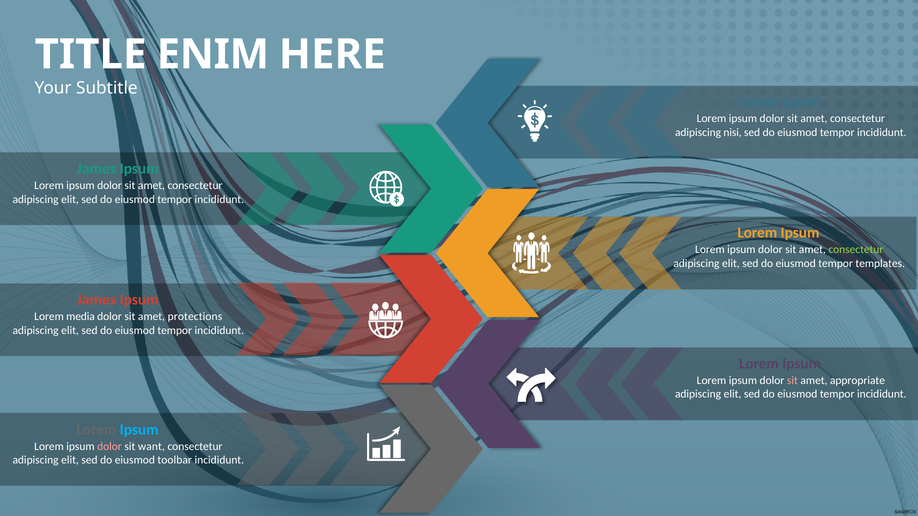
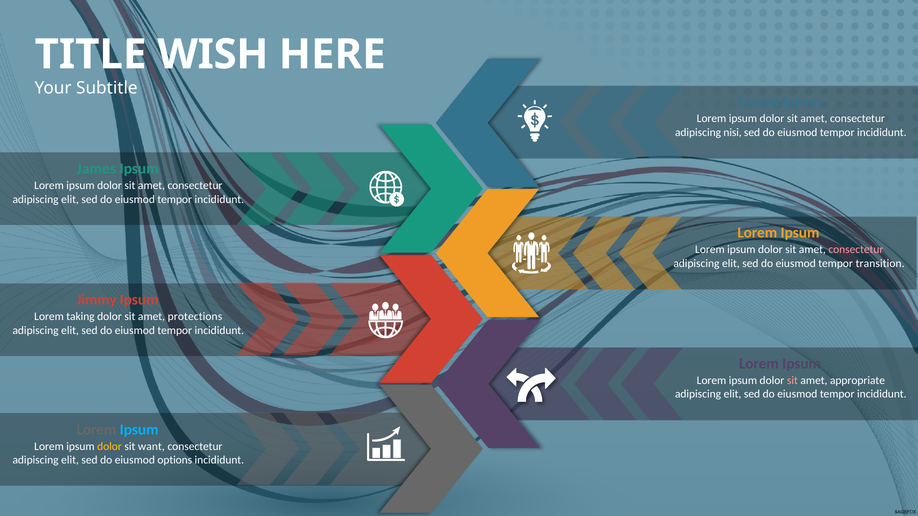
ENIM: ENIM -> WISH (213, 54)
consectetur colour: light green -> pink (856, 250)
templates: templates -> transition (880, 264)
James: James -> Jimmy (97, 300)
media: media -> taking (80, 317)
dolor colour: pink -> yellow (109, 447)
toolbar: toolbar -> options (175, 461)
